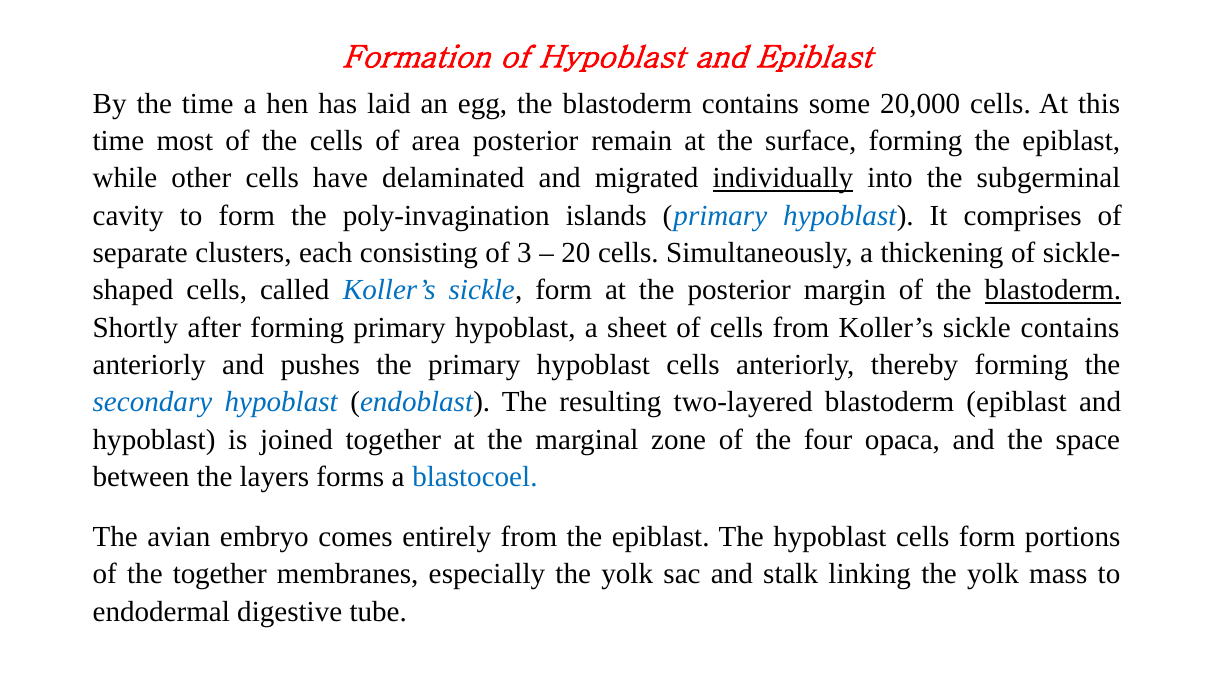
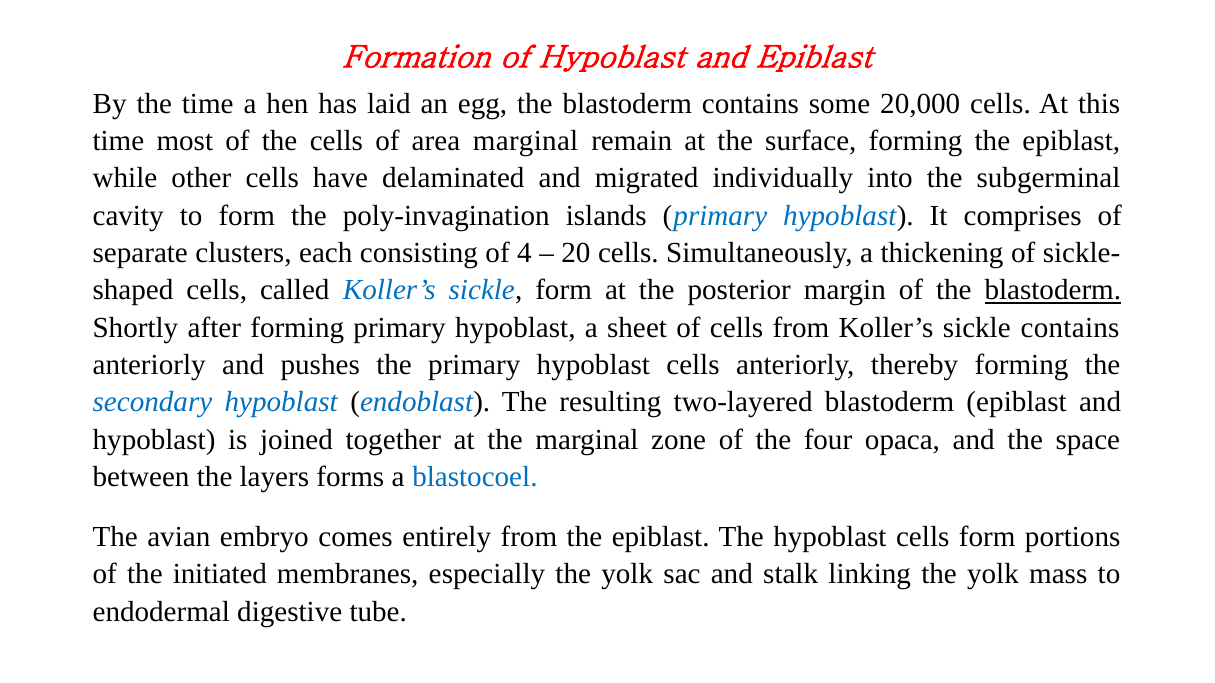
area posterior: posterior -> marginal (526, 141)
individually underline: present -> none (783, 178)
3: 3 -> 4 (525, 253)
the together: together -> initiated (220, 575)
